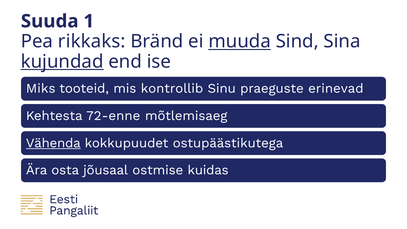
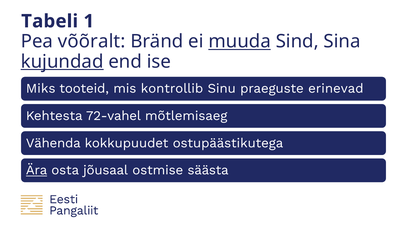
Suuda: Suuda -> Tabeli (50, 21)
rikkaks: rikkaks -> võõralt (92, 41)
72-enne: 72-enne -> 72-vahel (113, 116)
Vähenda underline: present -> none (53, 143)
Ära underline: none -> present (37, 170)
kuidas: kuidas -> säästa (208, 170)
